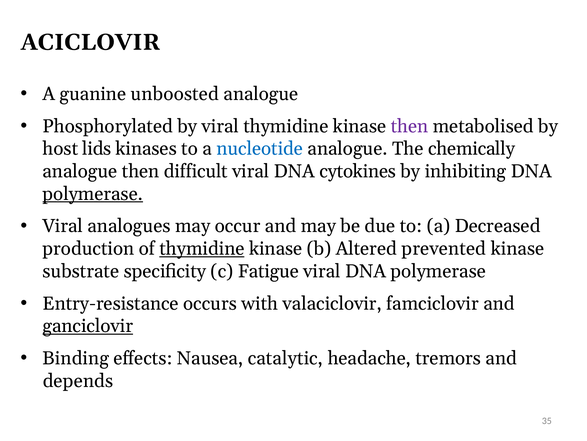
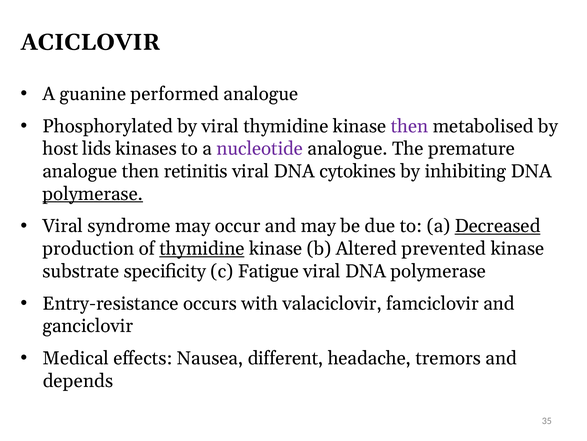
unboosted: unboosted -> performed (175, 94)
nucleotide colour: blue -> purple (260, 149)
chemically: chemically -> premature (471, 149)
difficult: difficult -> retinitis (196, 171)
analogues: analogues -> syndrome (129, 226)
Decreased underline: none -> present (498, 226)
ganciclovir underline: present -> none (88, 325)
Binding: Binding -> Medical (76, 358)
catalytic: catalytic -> different (285, 358)
